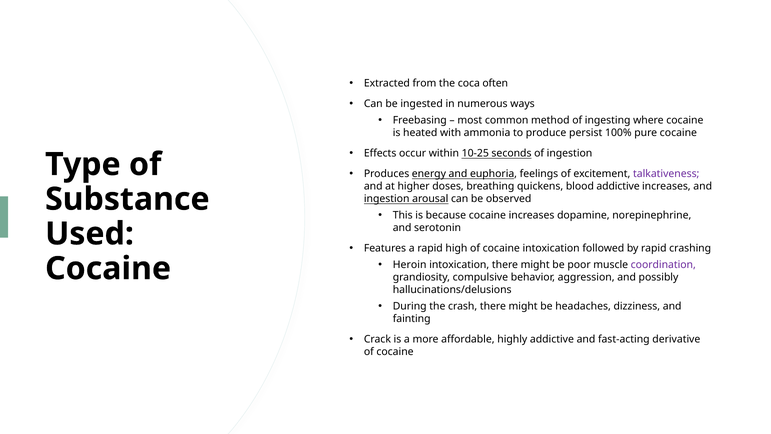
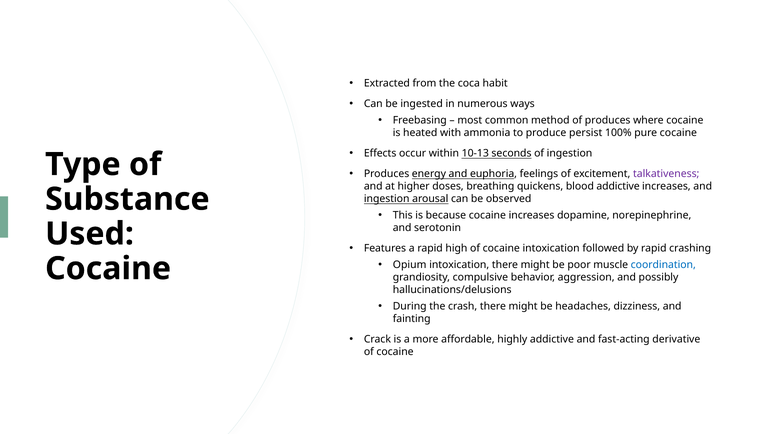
often: often -> habit (495, 83)
of ingesting: ingesting -> produces (608, 120)
10-25: 10-25 -> 10-13 (475, 153)
Heroin: Heroin -> Opium (410, 265)
coordination colour: purple -> blue (663, 265)
